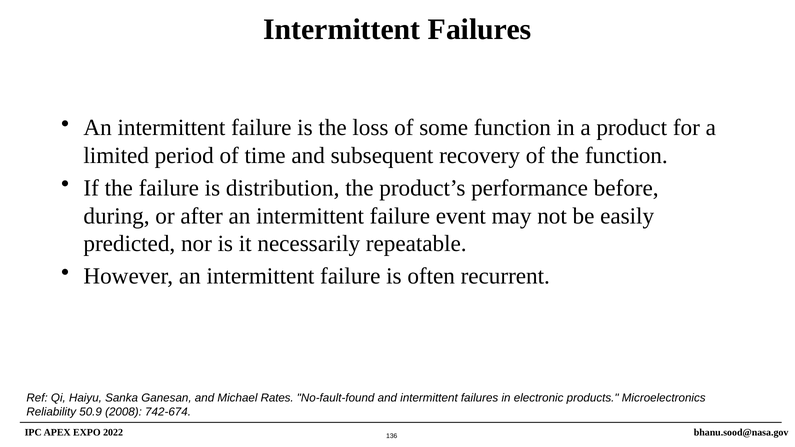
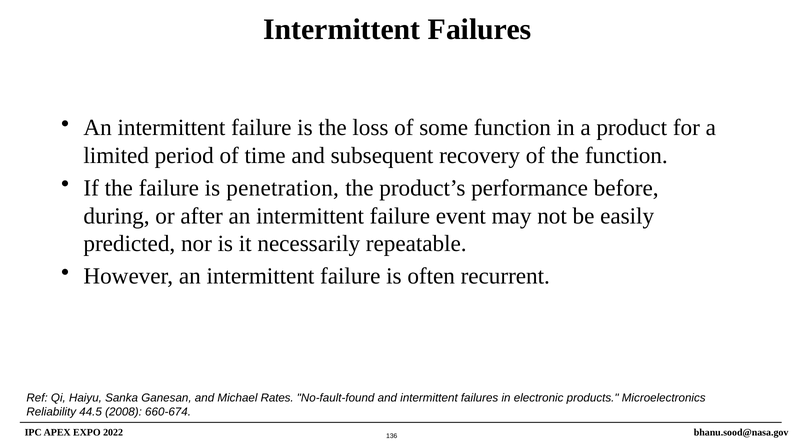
distribution: distribution -> penetration (283, 188)
50.9: 50.9 -> 44.5 (91, 412)
742-674: 742-674 -> 660-674 (168, 412)
